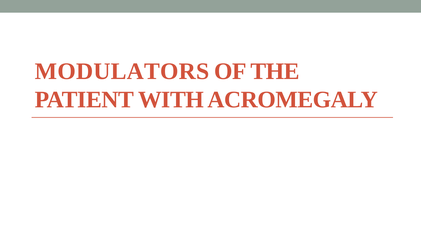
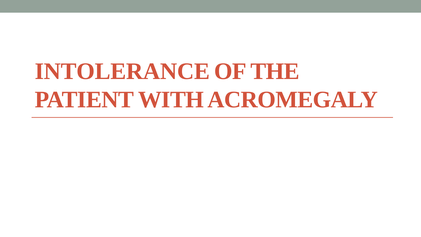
MODULATORS: MODULATORS -> INTOLERANCE (122, 71)
